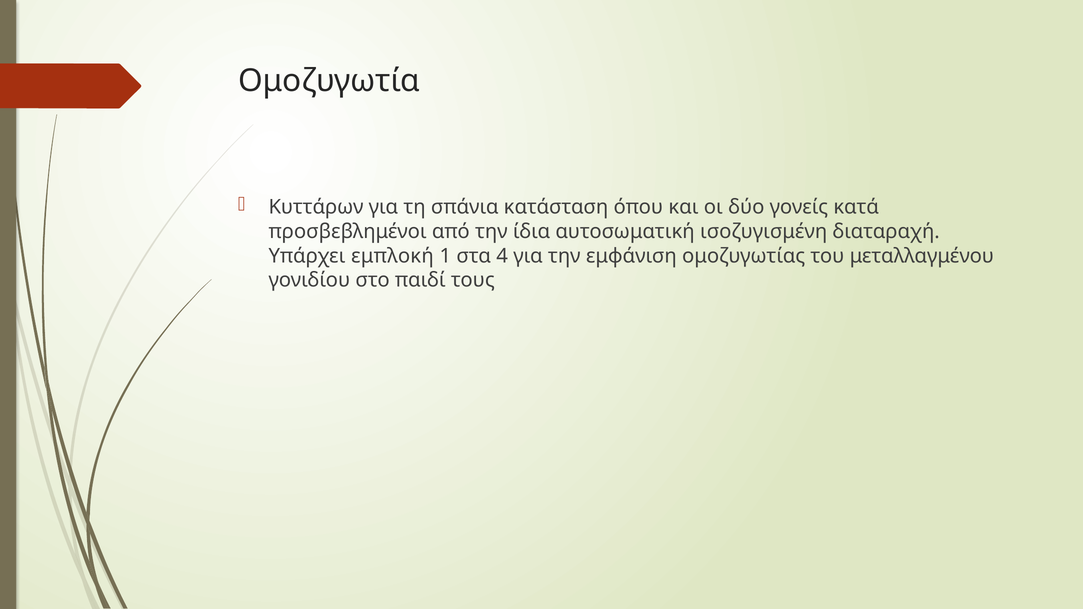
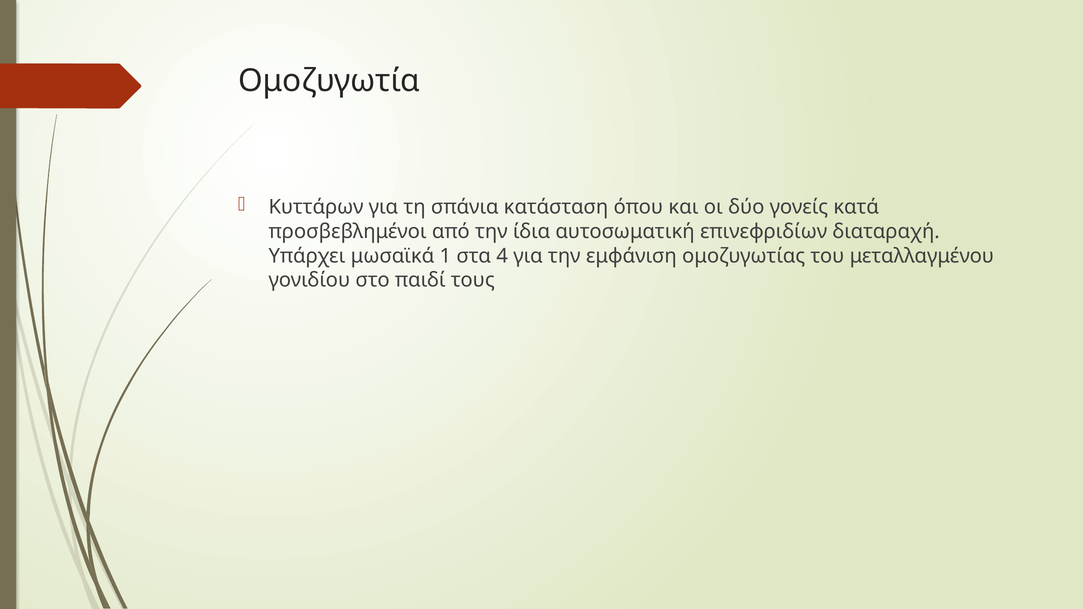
ισοζυγισμένη: ισοζυγισμένη -> επινεφριδίων (764, 232)
εμπλοκή: εμπλοκή -> μωσαϊκά (393, 256)
